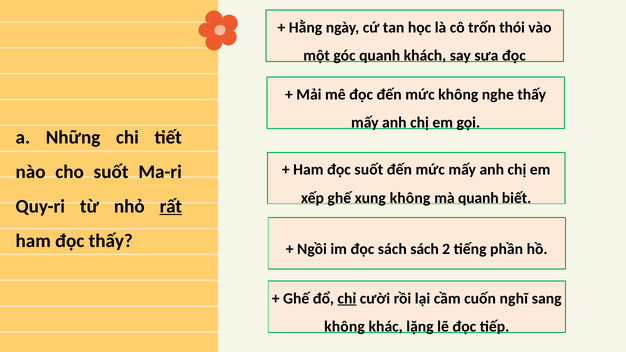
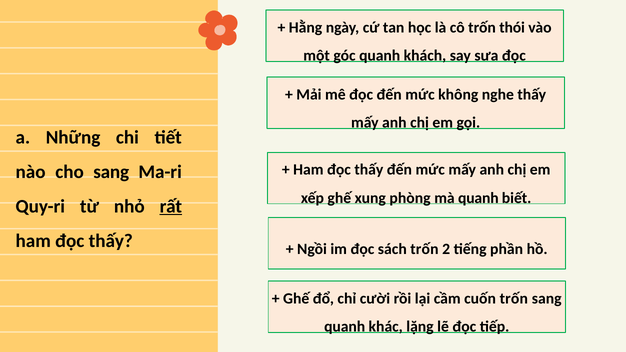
suốt: suốt -> thấy (369, 170)
cho suốt: suốt -> sang (111, 172)
xung không: không -> phòng (410, 198)
sách sách: sách -> trốn (424, 249)
chỉ underline: present -> none (347, 299)
cuốn nghĩ: nghĩ -> trốn (514, 299)
không: không -> quanh (345, 327)
